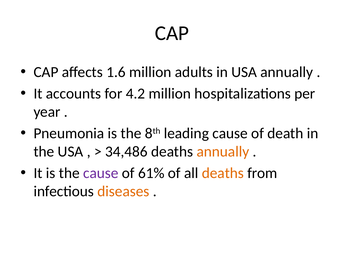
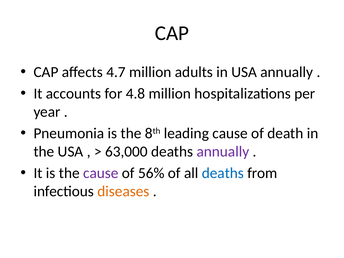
1.6: 1.6 -> 4.7 (116, 72)
4.2: 4.2 -> 4.8 (135, 94)
34,486: 34,486 -> 63,000 (126, 152)
annually colour: orange -> purple (223, 152)
61%: 61% -> 56% (151, 173)
deaths colour: orange -> blue (223, 173)
